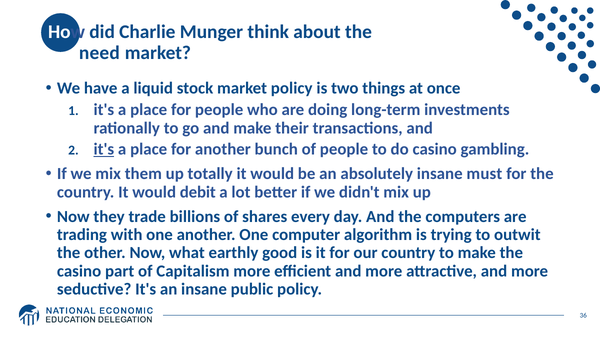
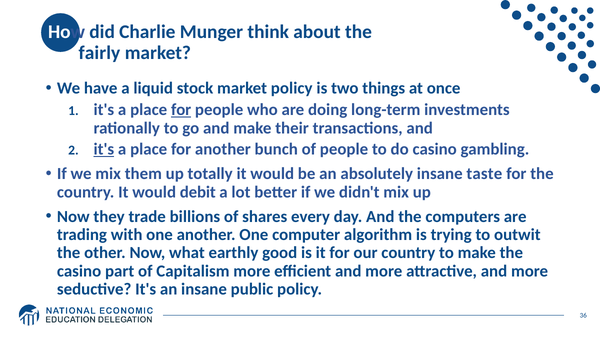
need: need -> fairly (99, 53)
for underline: none -> present (181, 110)
must: must -> taste (484, 174)
